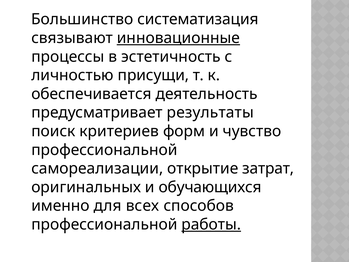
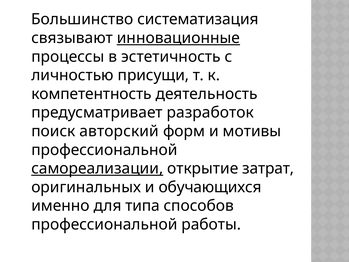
обеспечивается: обеспечивается -> компетентность (91, 94)
результаты: результаты -> разработок (210, 112)
критериев: критериев -> авторский (119, 131)
чувство: чувство -> мотивы (252, 131)
самореализации underline: none -> present (97, 168)
всех: всех -> типа (143, 206)
работы underline: present -> none (211, 224)
